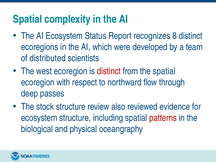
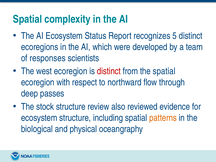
8: 8 -> 5 (175, 36)
distributed: distributed -> responses (48, 58)
patterns colour: red -> orange (163, 118)
